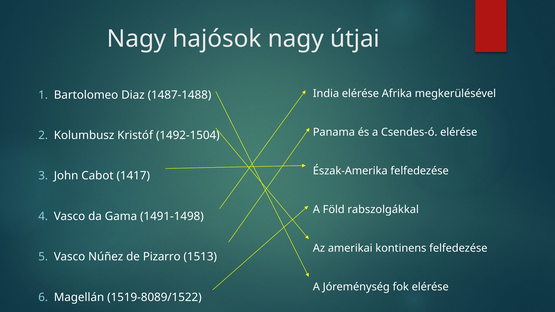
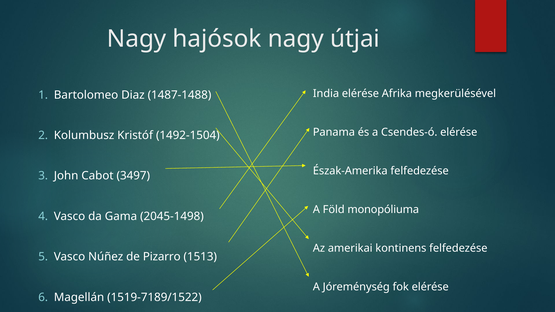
1417: 1417 -> 3497 (133, 176)
rabszolgákkal: rabszolgákkal -> monopóliuma (383, 210)
1491-1498: 1491-1498 -> 2045-1498 (172, 216)
1519-8089/1522: 1519-8089/1522 -> 1519-7189/1522 (154, 297)
